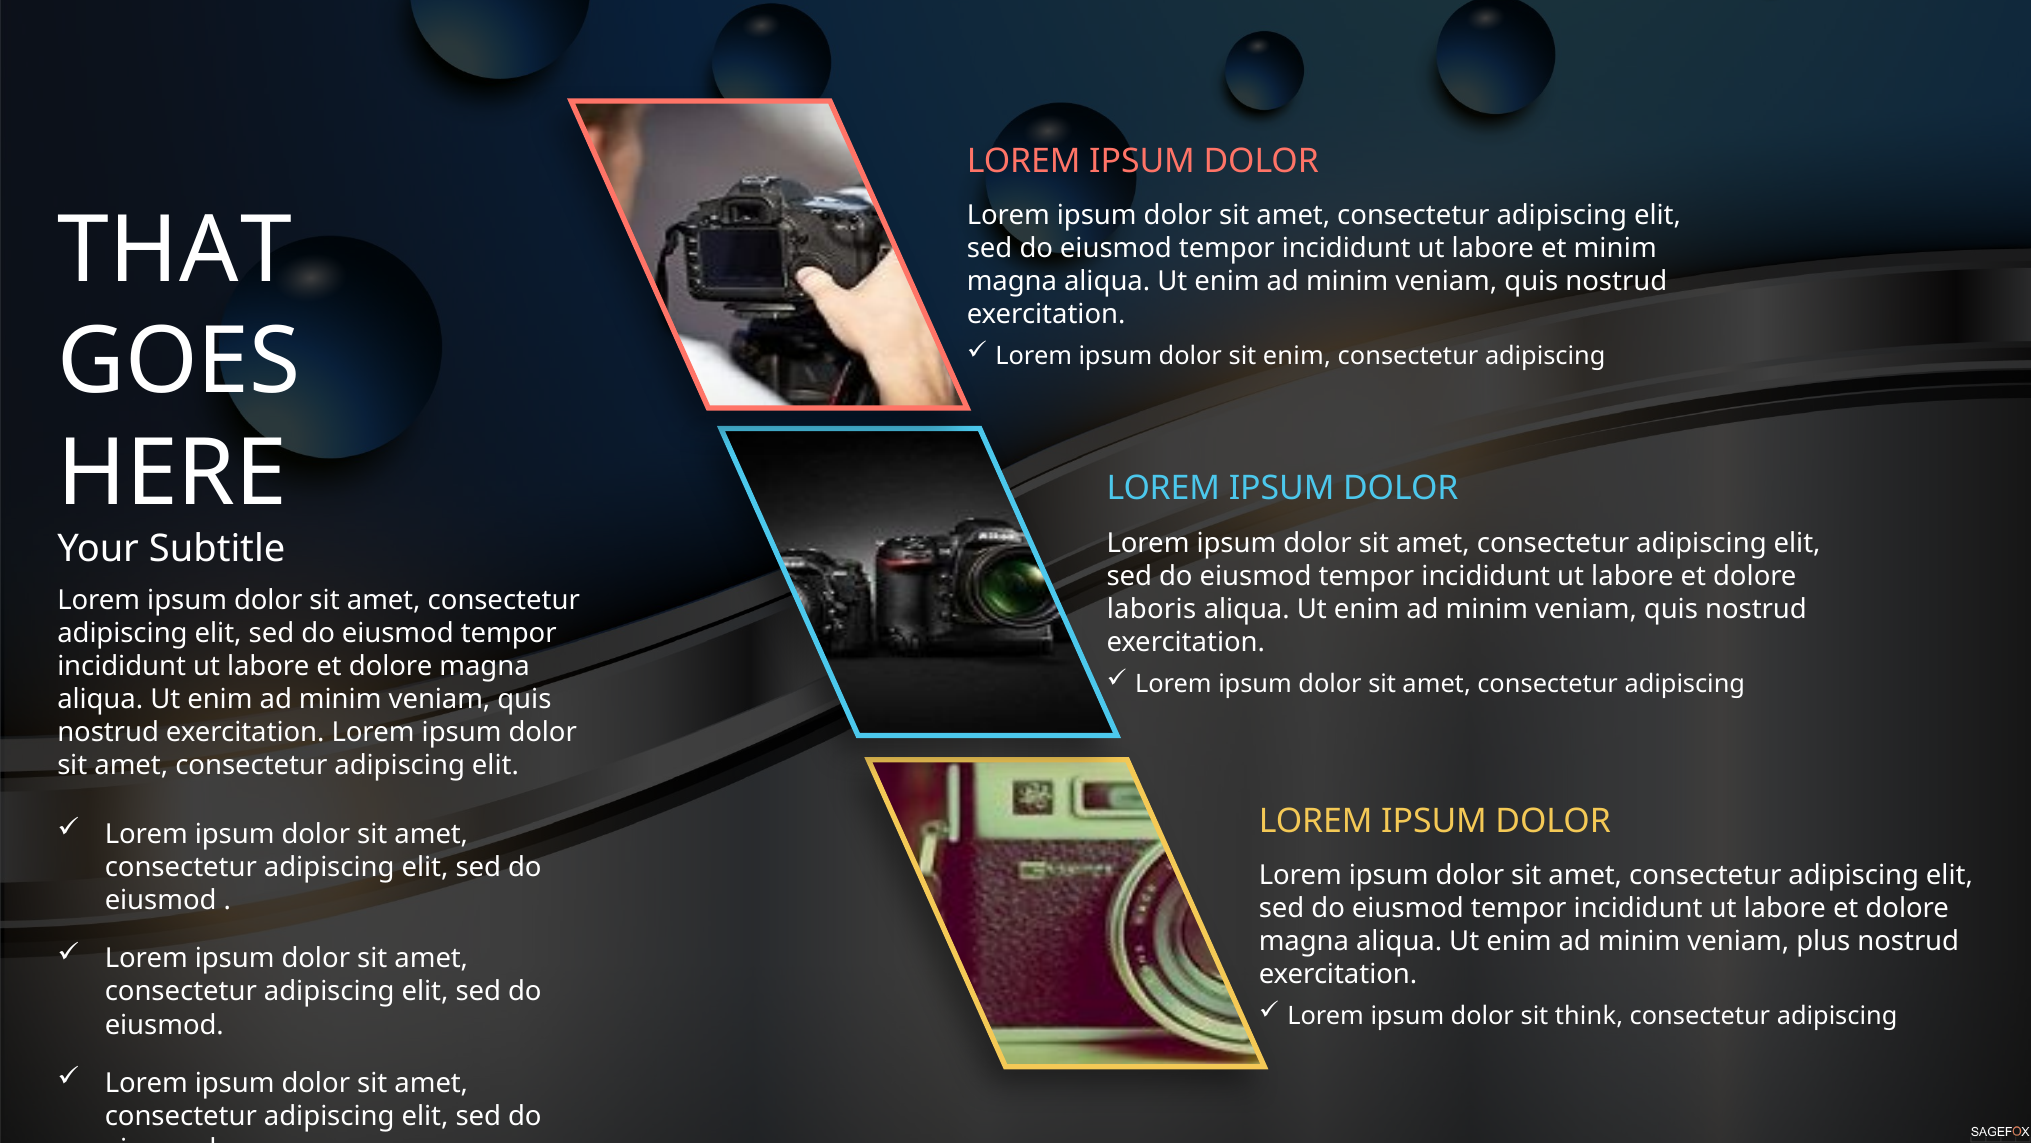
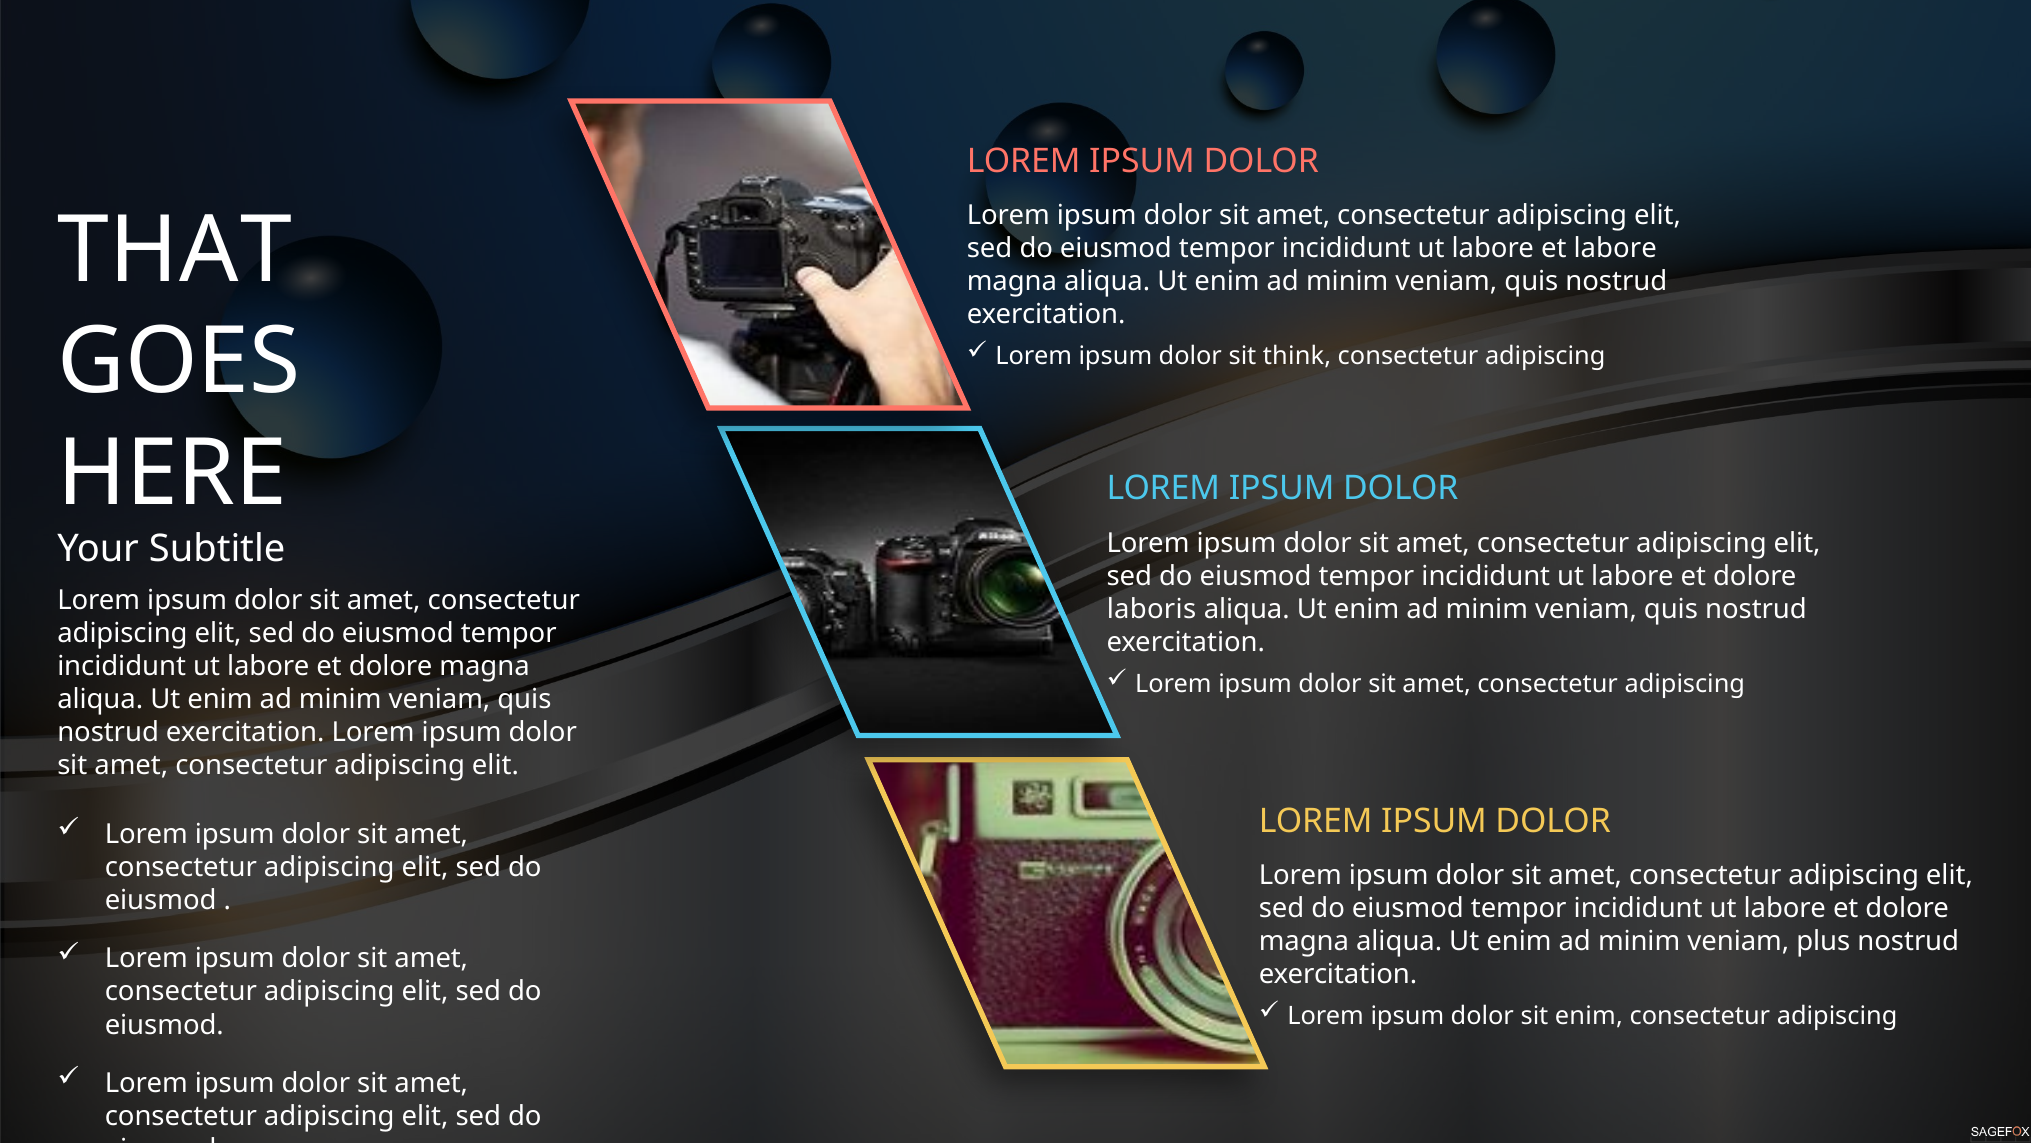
et minim: minim -> labore (1615, 248)
sit enim: enim -> think (1297, 356)
sit think: think -> enim (1589, 1016)
